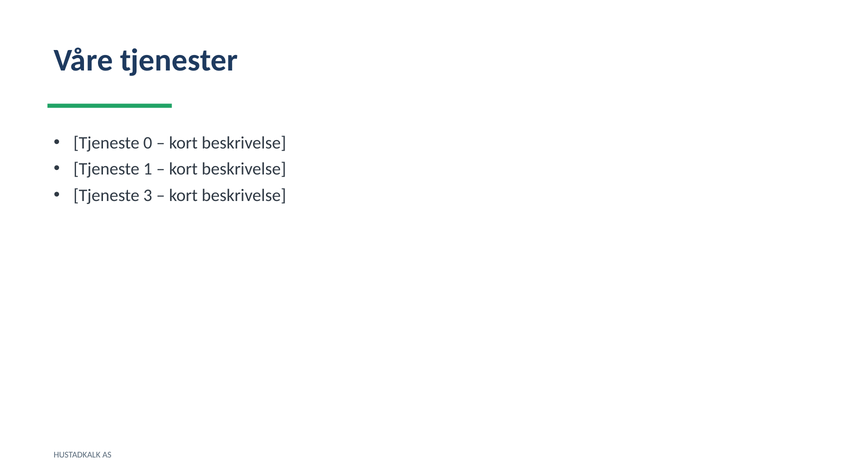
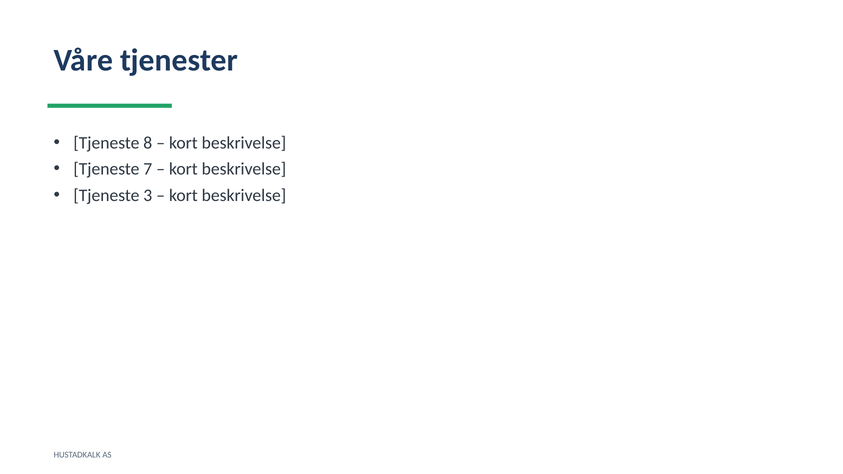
0: 0 -> 8 (148, 143)
1: 1 -> 7 (148, 169)
